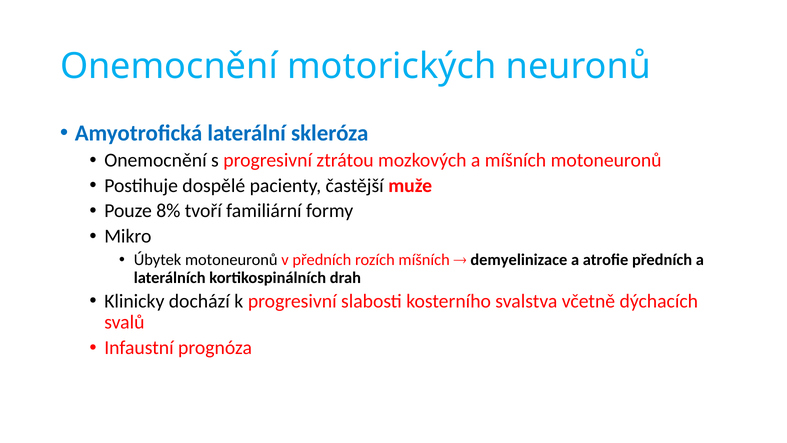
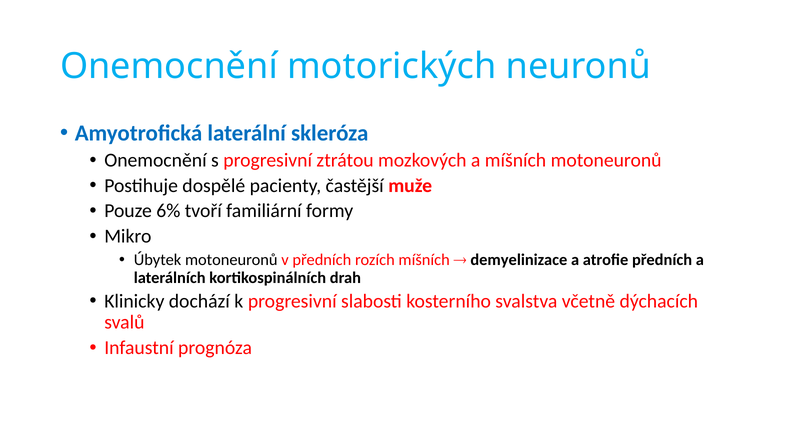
8%: 8% -> 6% (168, 211)
